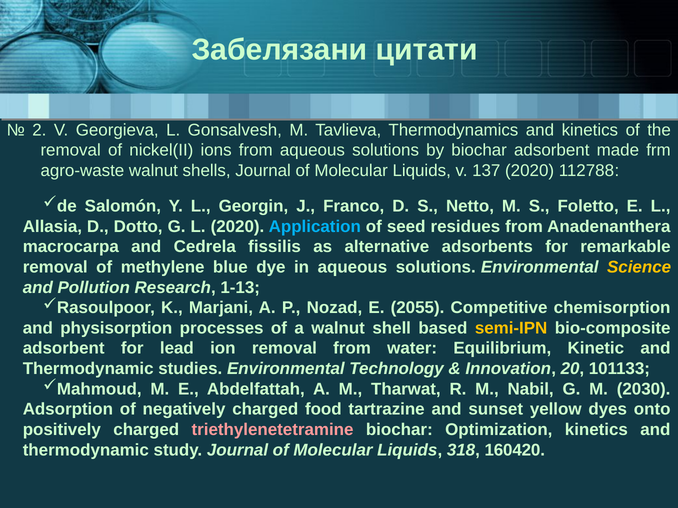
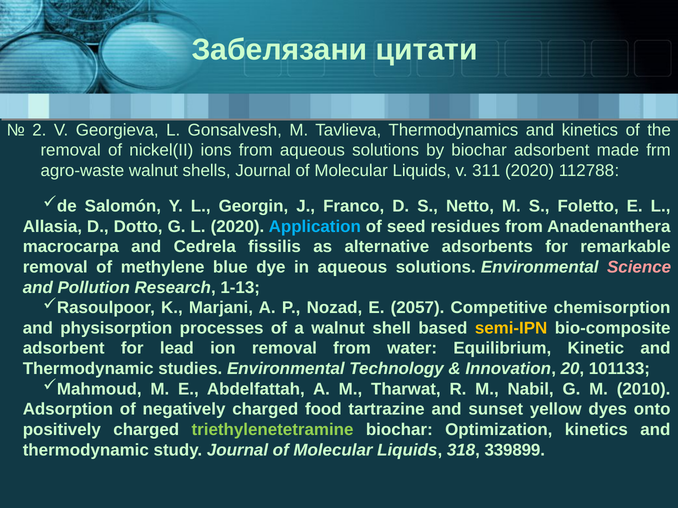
137: 137 -> 311 (486, 171)
Science colour: yellow -> pink (639, 267)
2055: 2055 -> 2057 (418, 308)
2030: 2030 -> 2010 (644, 389)
triethylenetetramine colour: pink -> light green (273, 430)
160420: 160420 -> 339899 (515, 450)
